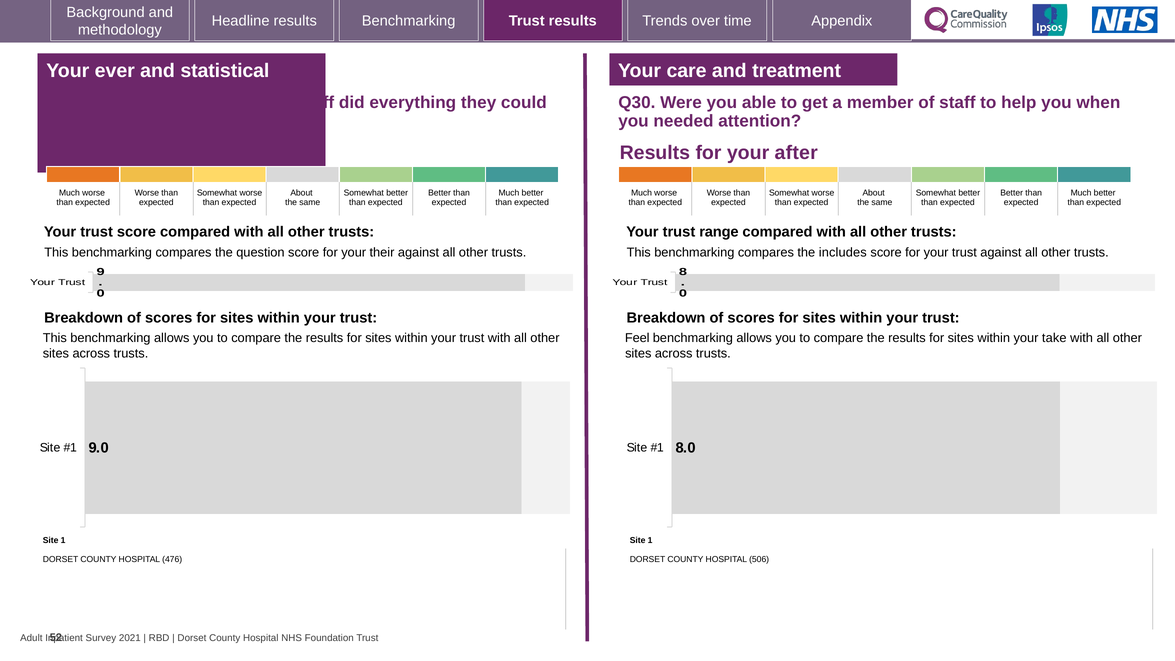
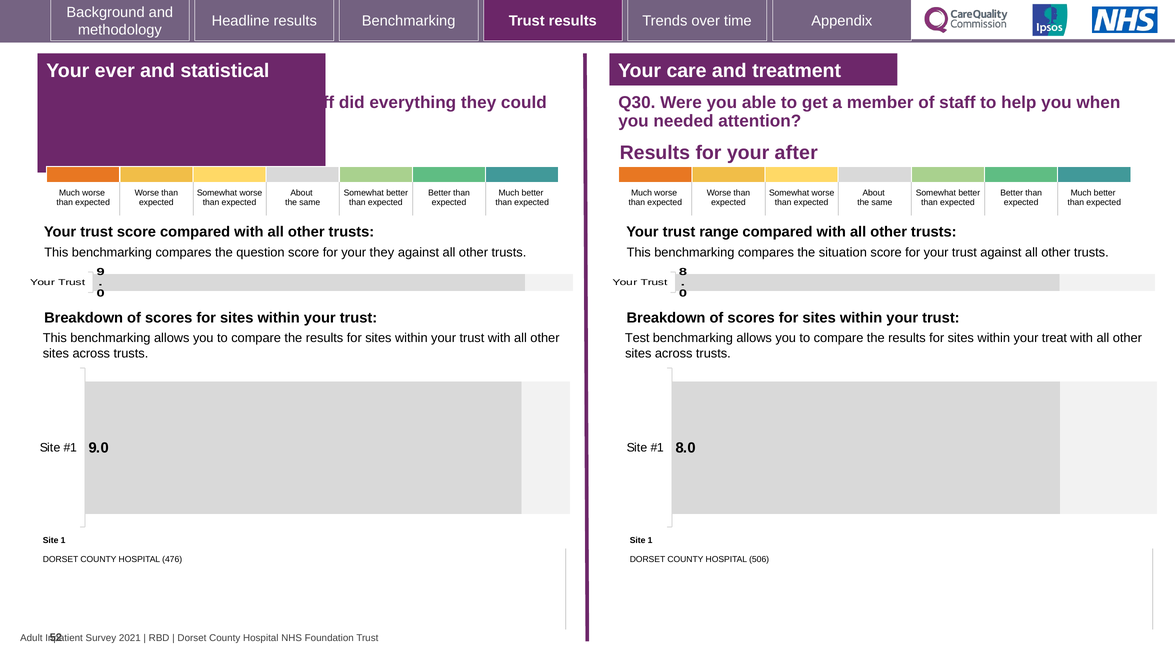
your their: their -> they (382, 252)
includes: includes -> situation (843, 252)
Feel: Feel -> Test (637, 338)
take: take -> treat (1054, 338)
